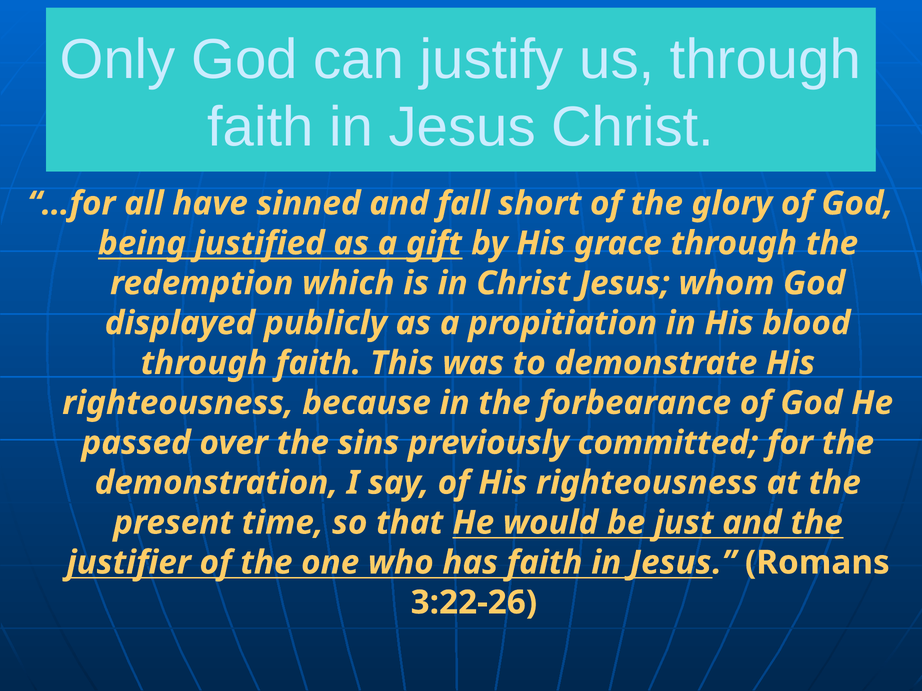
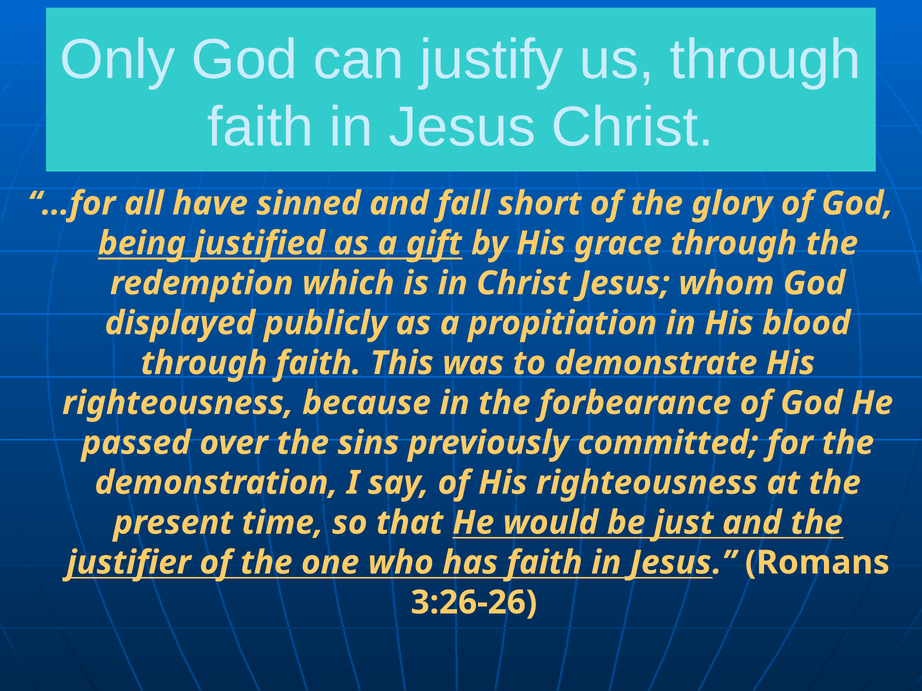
3:22-26: 3:22-26 -> 3:26-26 (474, 603)
